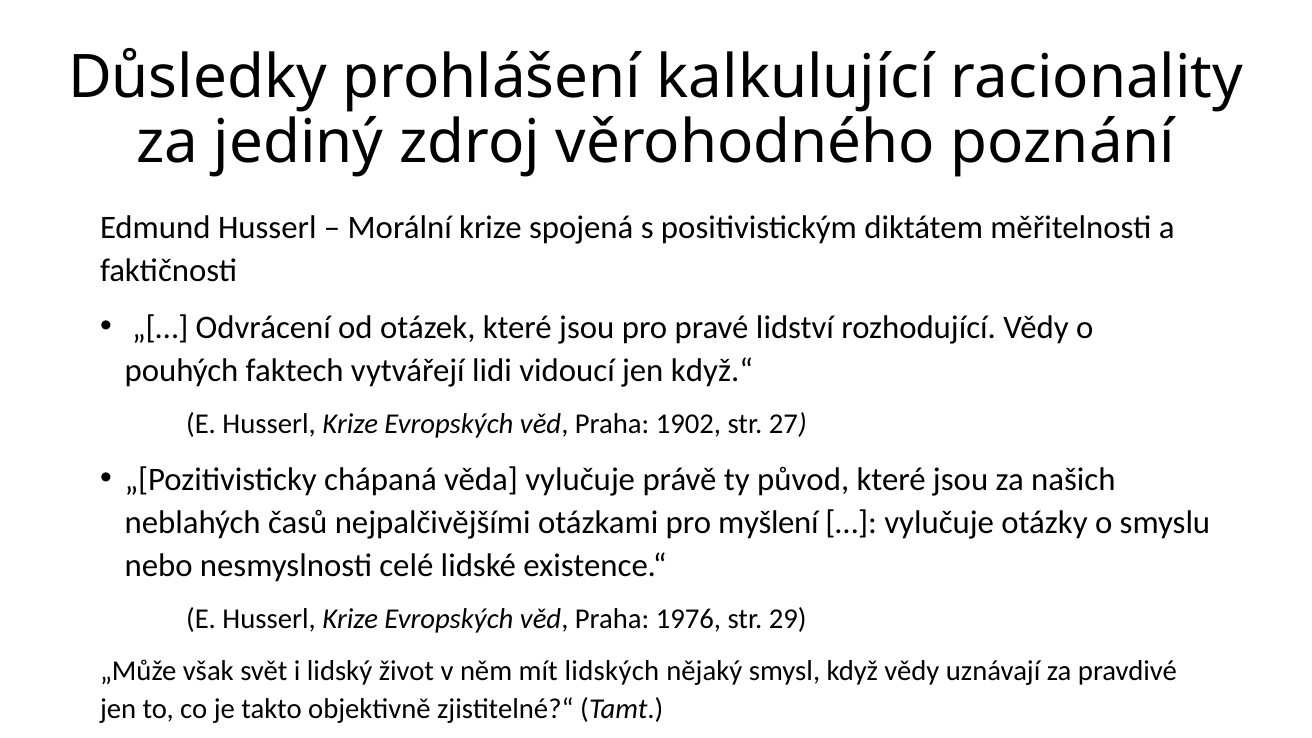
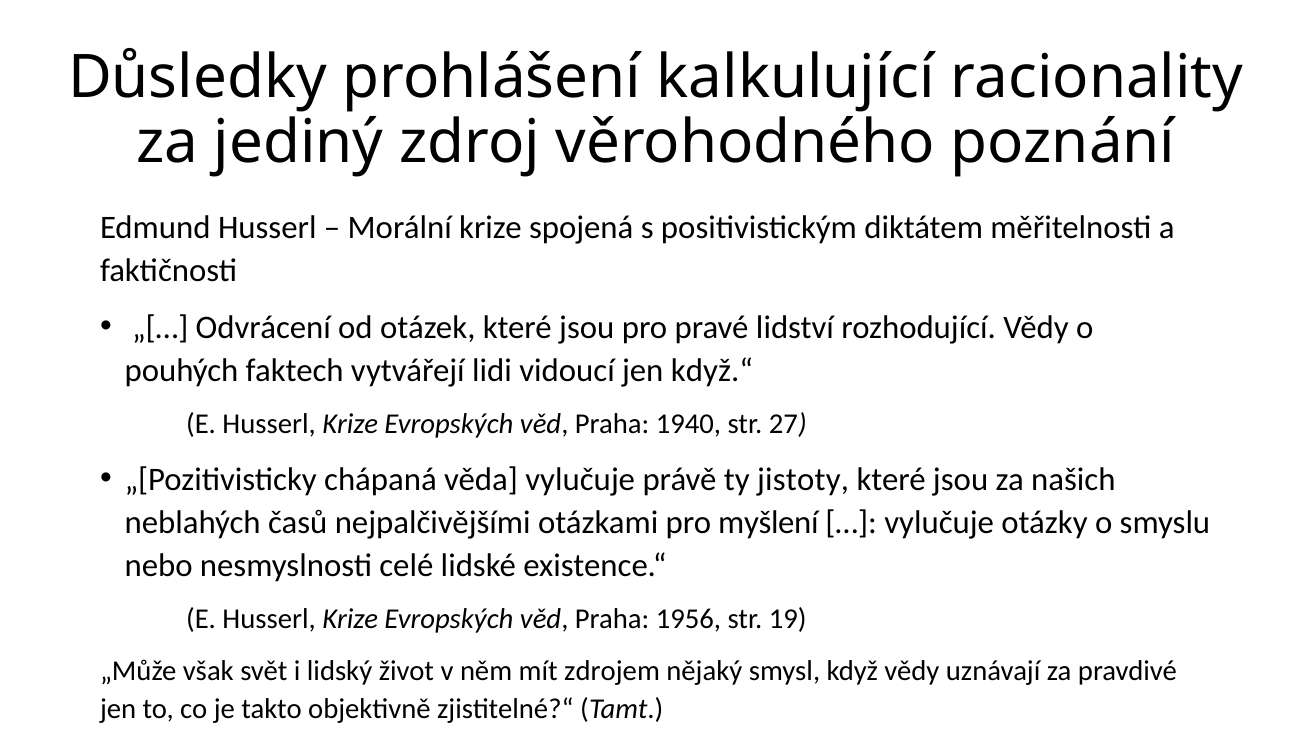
1902: 1902 -> 1940 (688, 424)
původ: původ -> jistoty (803, 479)
1976: 1976 -> 1956 (688, 619)
29: 29 -> 19 (788, 619)
lidských: lidských -> zdrojem (612, 671)
